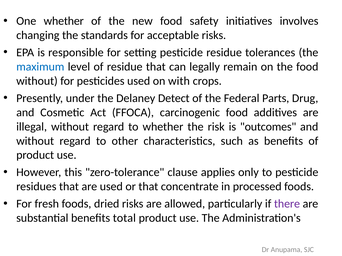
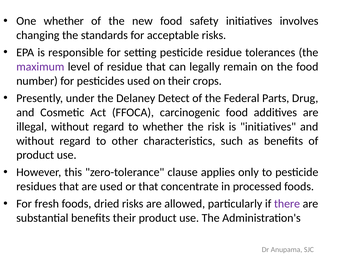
maximum colour: blue -> purple (40, 67)
without: without -> number (37, 81)
on with: with -> their (179, 81)
is outcomes: outcomes -> initiatives (268, 127)
benefits total: total -> their (124, 218)
